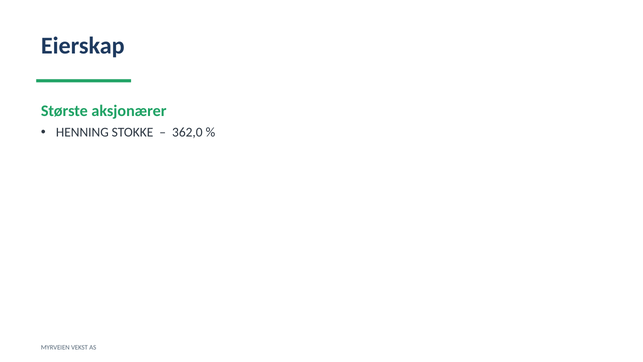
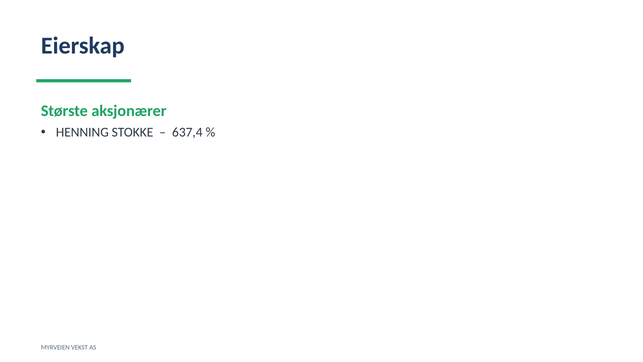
362,0: 362,0 -> 637,4 (187, 132)
